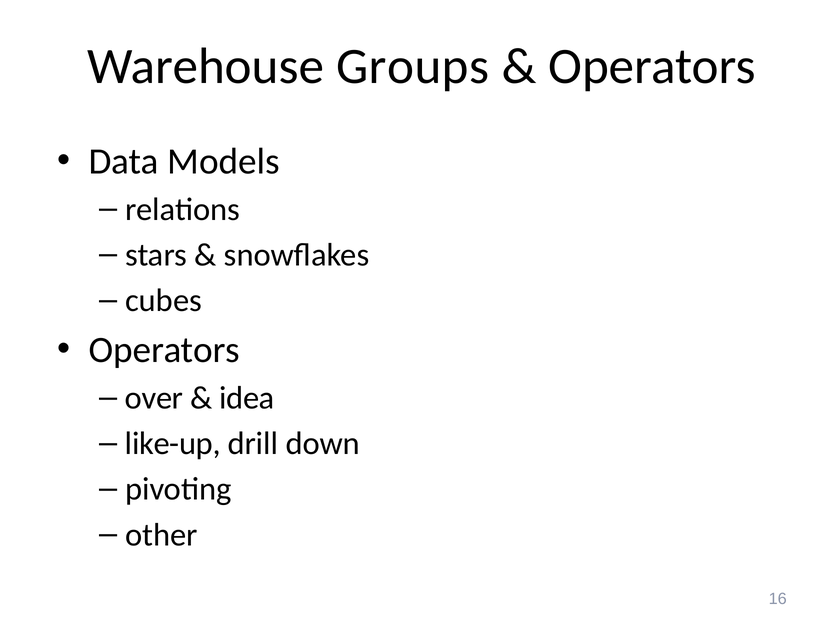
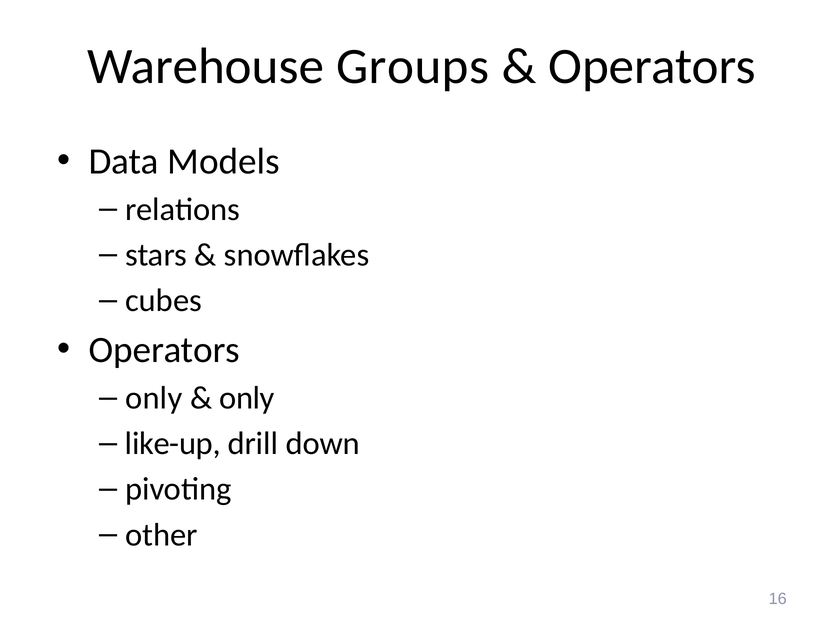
over: over -> only (154, 399)
idea: idea -> only (247, 399)
